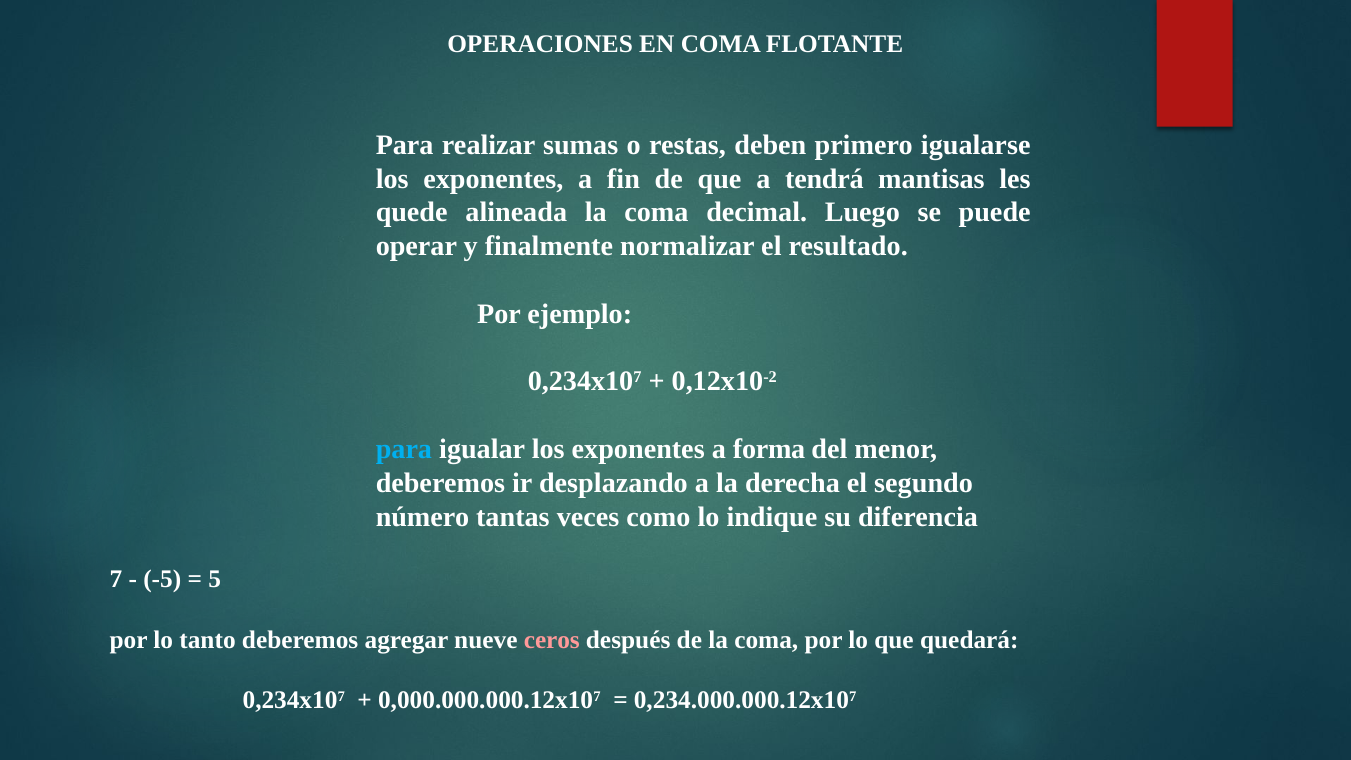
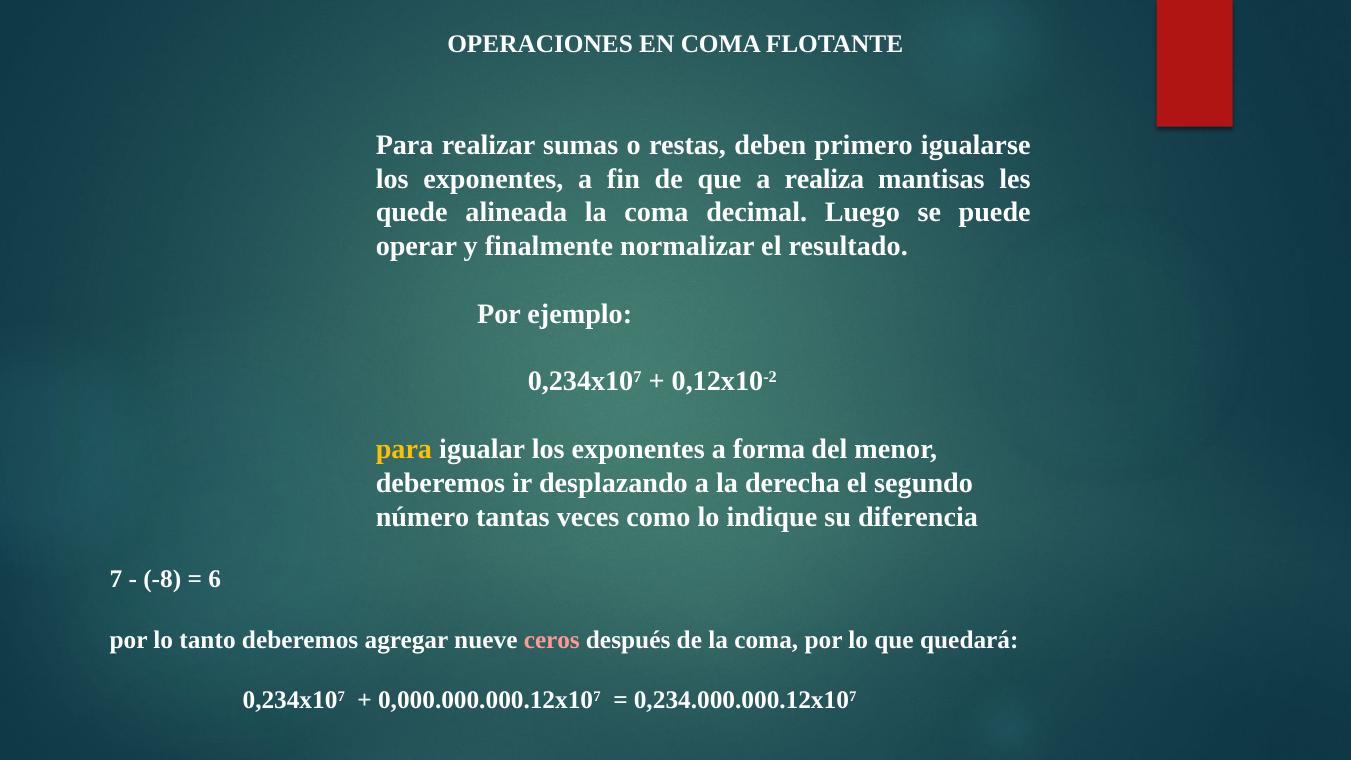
tendrá: tendrá -> realiza (824, 179)
para colour: light blue -> yellow (404, 449)
-5: -5 -> -8 (162, 579)
5: 5 -> 6 (215, 579)
